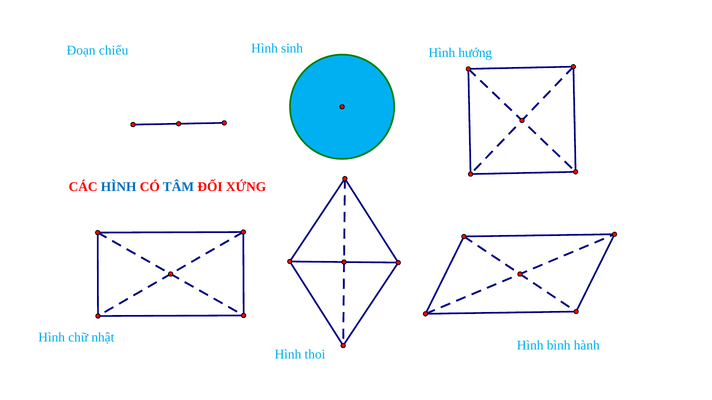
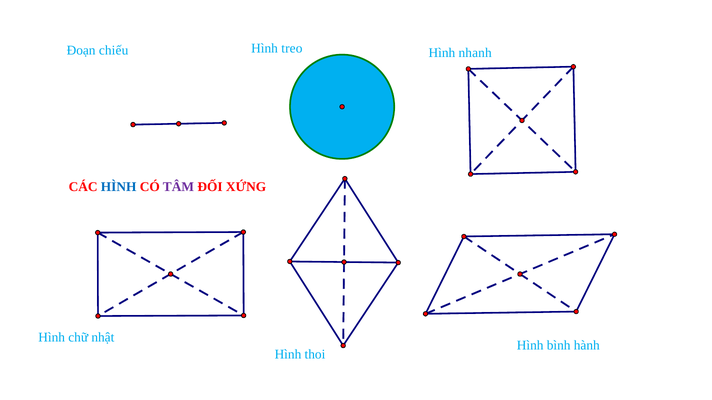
sinh: sinh -> treo (292, 49)
hướng: hướng -> nhanh (475, 53)
TÂM colour: blue -> purple (178, 187)
